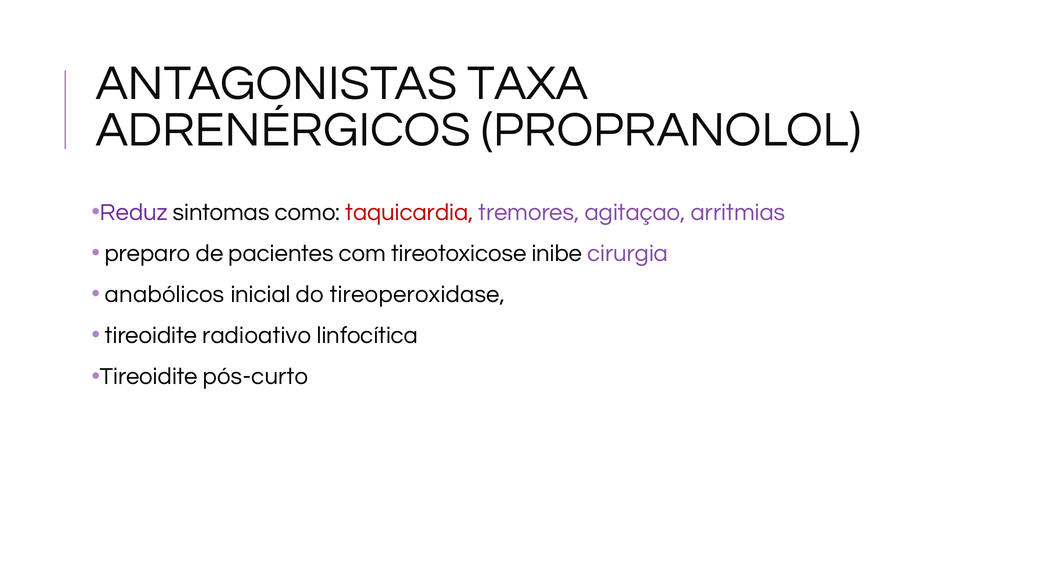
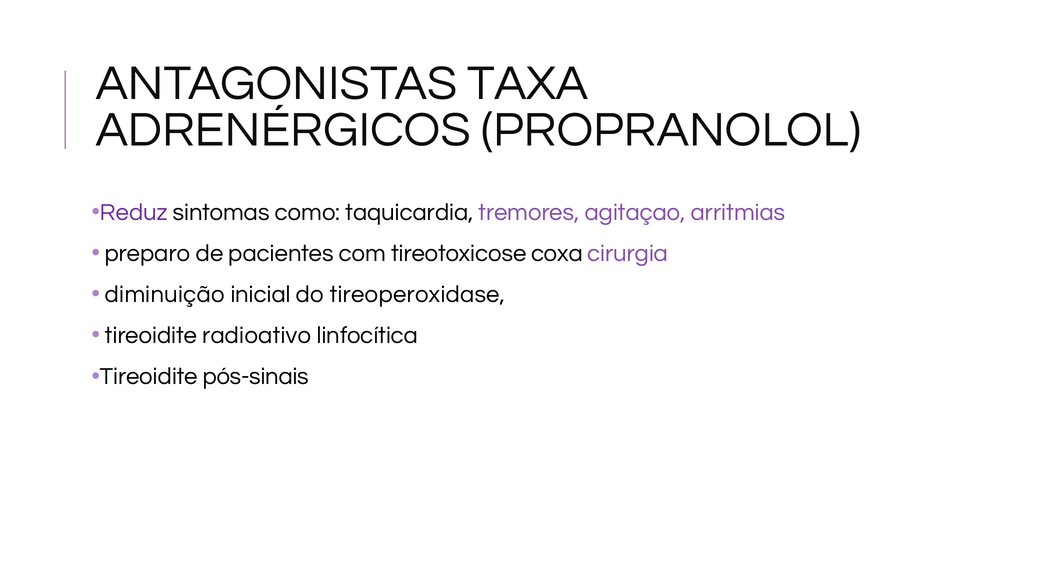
taquicardia colour: red -> black (409, 212)
inibe: inibe -> coxa (557, 253)
anabólicos: anabólicos -> diminuição (165, 295)
pós-curto: pós-curto -> pós-sinais (256, 377)
